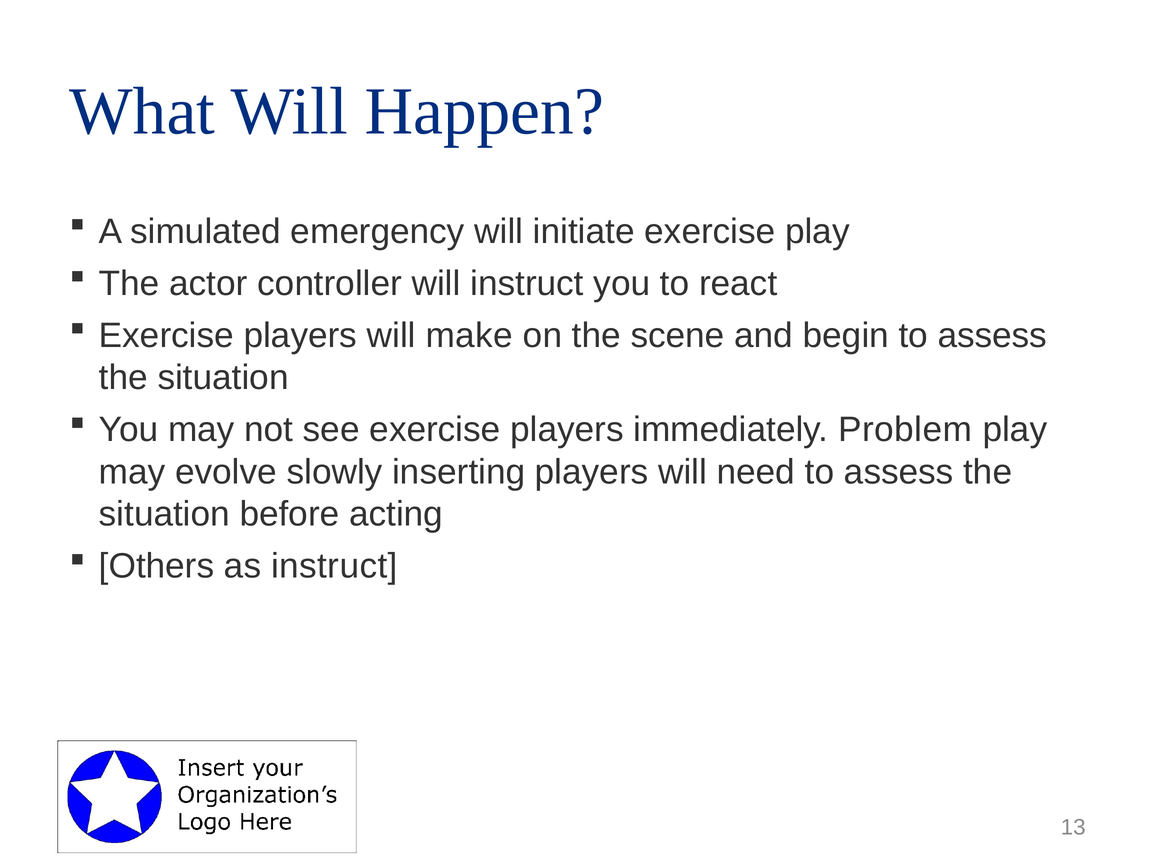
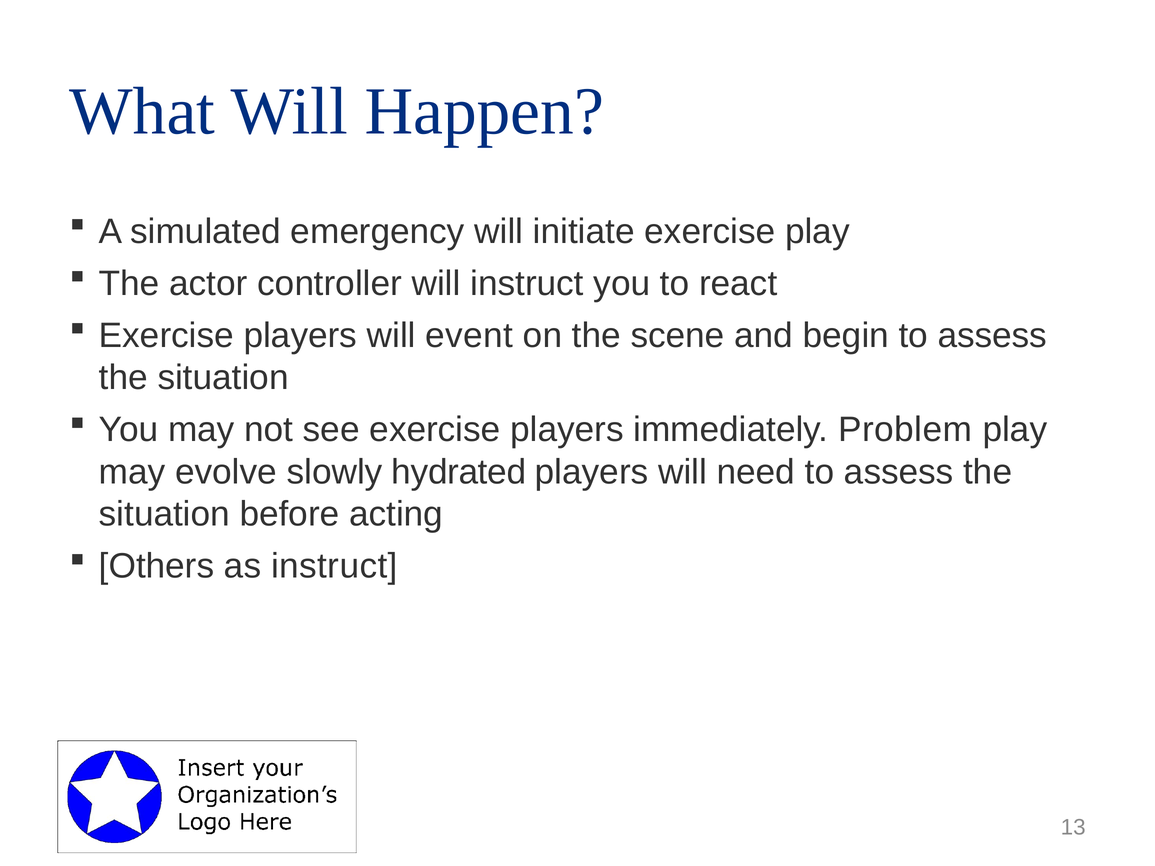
make: make -> event (469, 335)
inserting: inserting -> hydrated (459, 472)
